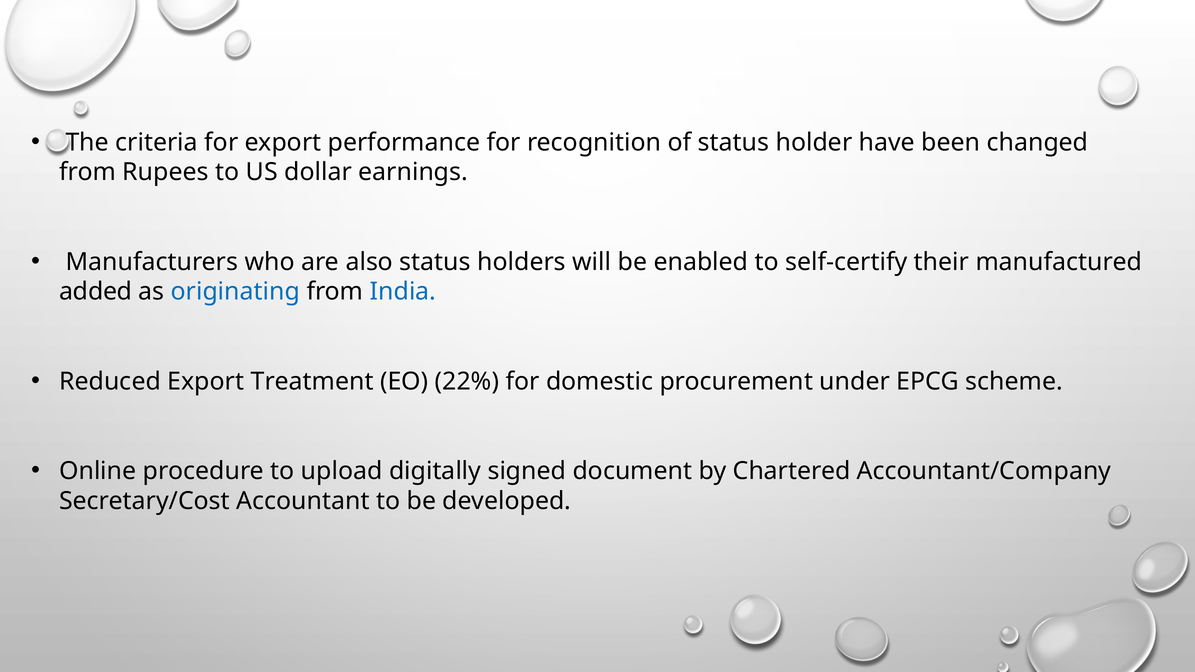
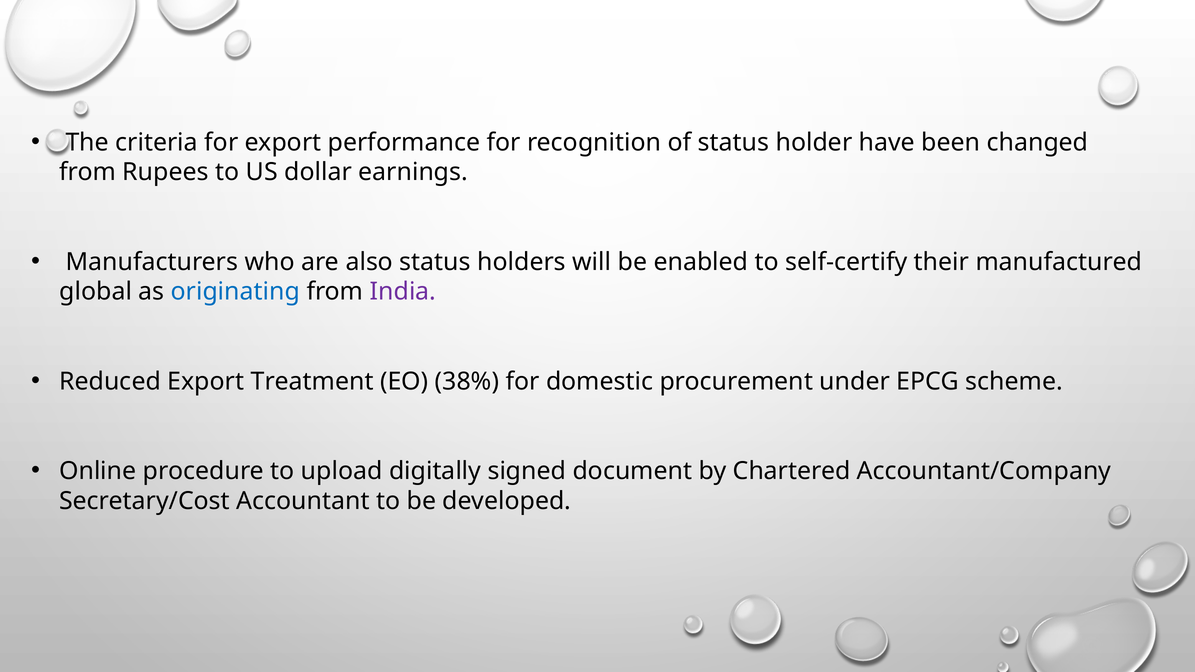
added: added -> global (96, 292)
India colour: blue -> purple (403, 292)
22%: 22% -> 38% (467, 381)
